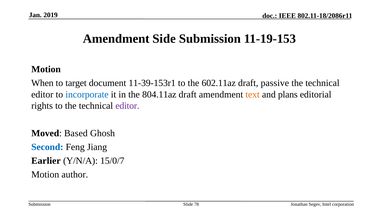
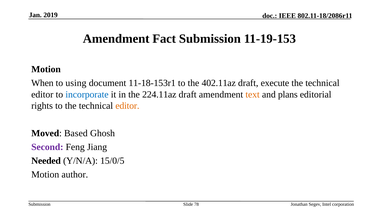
Side: Side -> Fact (164, 39)
target: target -> using (76, 83)
11-39-153r1: 11-39-153r1 -> 11-18-153r1 (152, 83)
602.11az: 602.11az -> 402.11az (219, 83)
passive: passive -> execute (275, 83)
804.11az: 804.11az -> 224.11az (159, 94)
editor colour: purple -> orange (127, 106)
Second colour: blue -> purple (47, 147)
Earlier: Earlier -> Needed (46, 161)
15/0/7: 15/0/7 -> 15/0/5 (112, 161)
